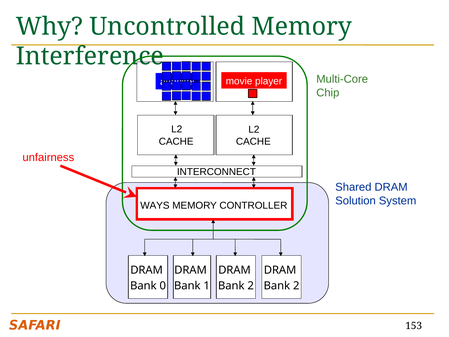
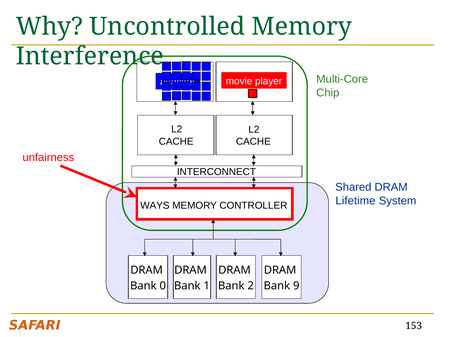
Solution: Solution -> Lifetime (356, 201)
2: 2 -> 9 (296, 285)
